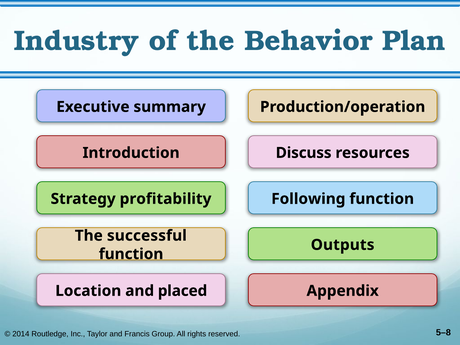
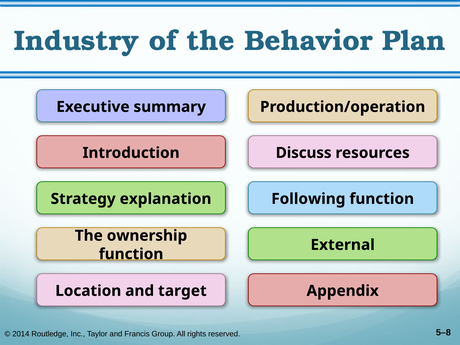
profitability: profitability -> explanation (166, 199)
successful: successful -> ownership (147, 236)
Outputs: Outputs -> External (343, 245)
placed: placed -> target (182, 291)
